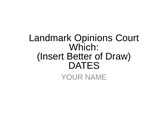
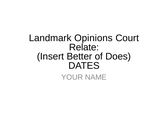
Which: Which -> Relate (84, 47)
Draw: Draw -> Does (118, 56)
